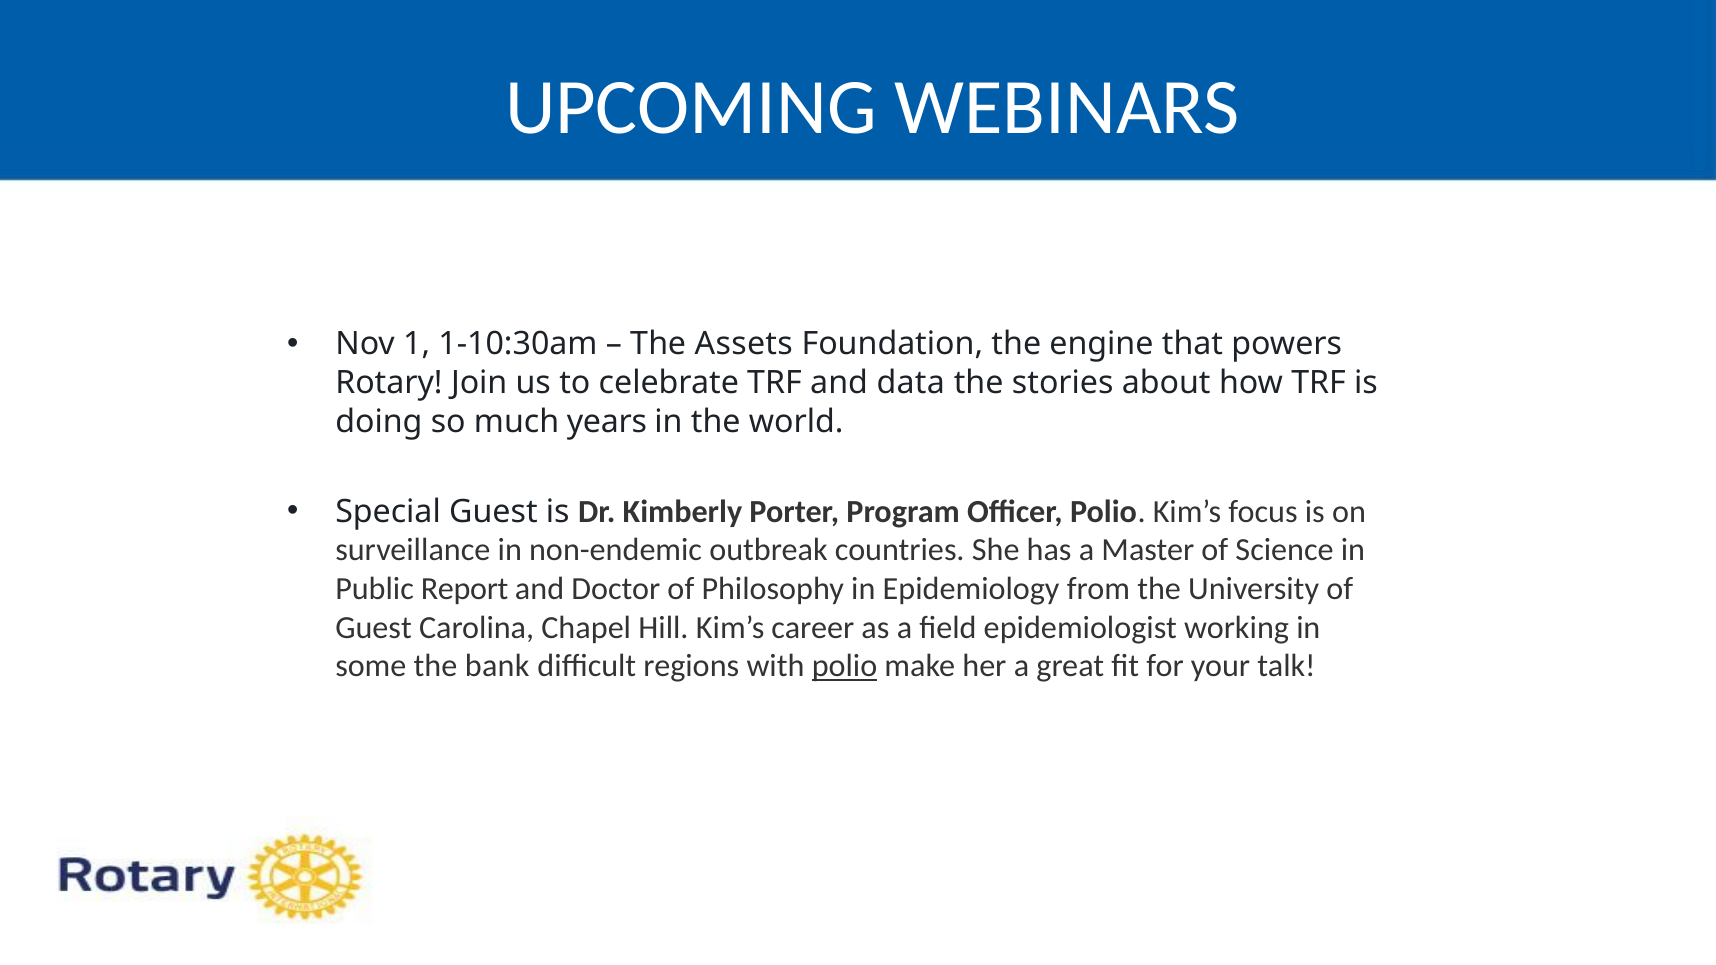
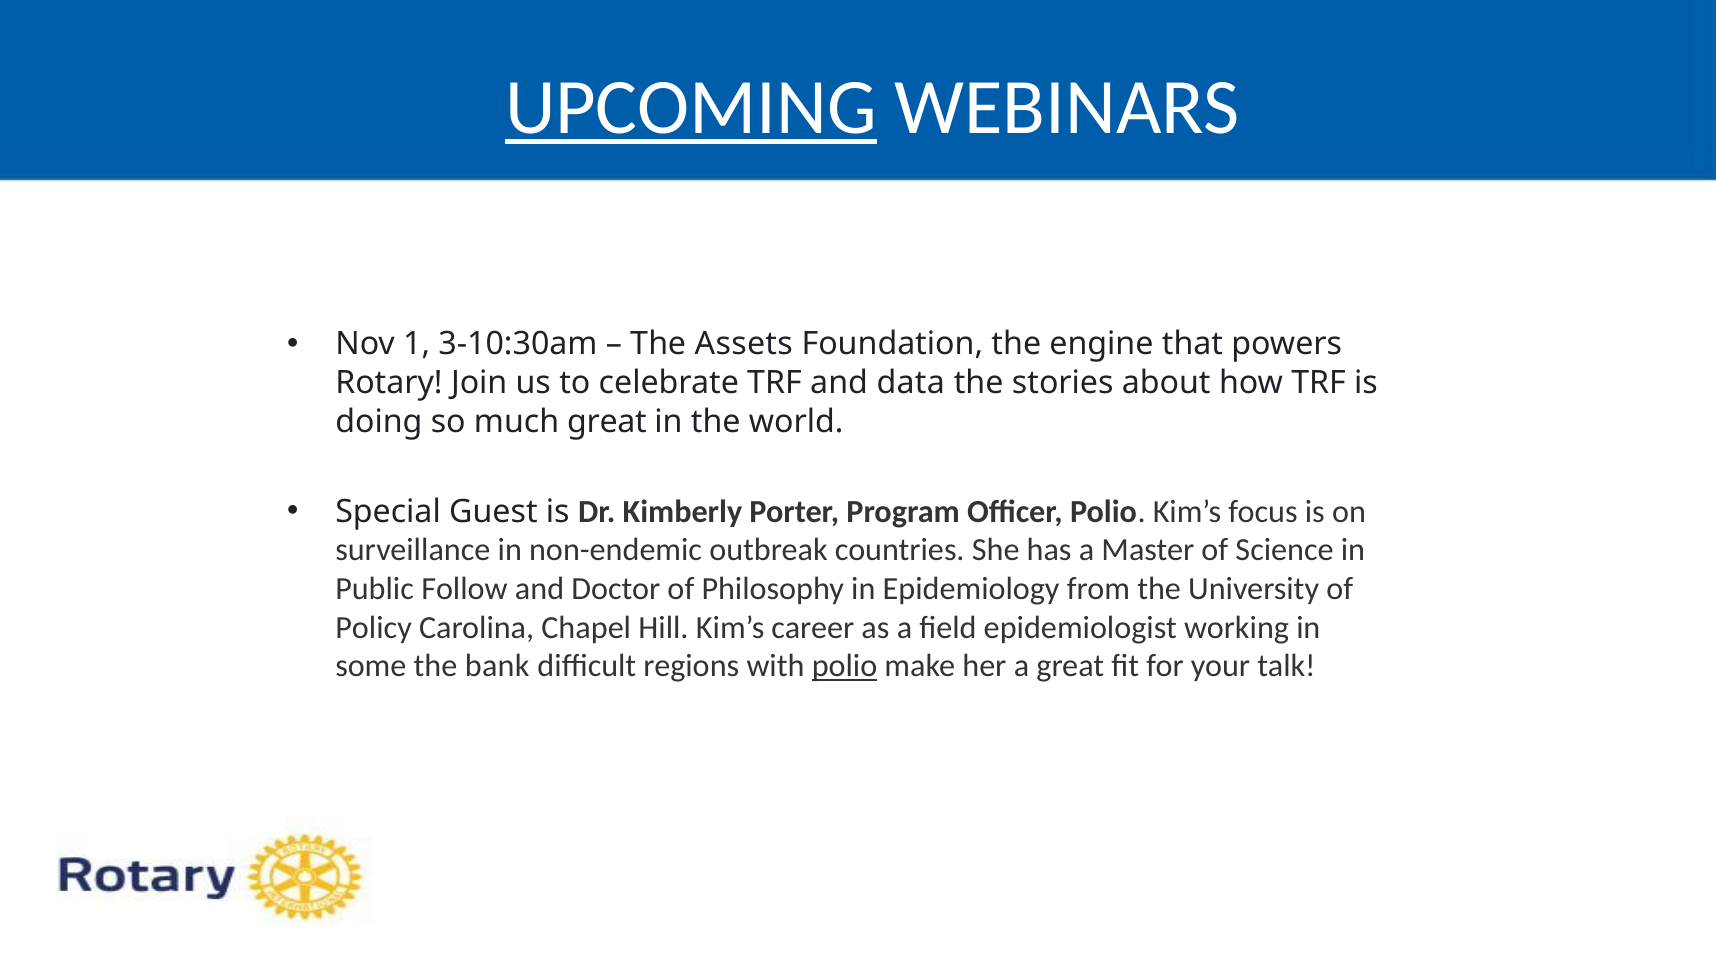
UPCOMING underline: none -> present (691, 108)
1-10:30am: 1-10:30am -> 3-10:30am (518, 344)
much years: years -> great (607, 422)
Report: Report -> Follow (464, 589)
Guest: Guest -> Policy (374, 628)
